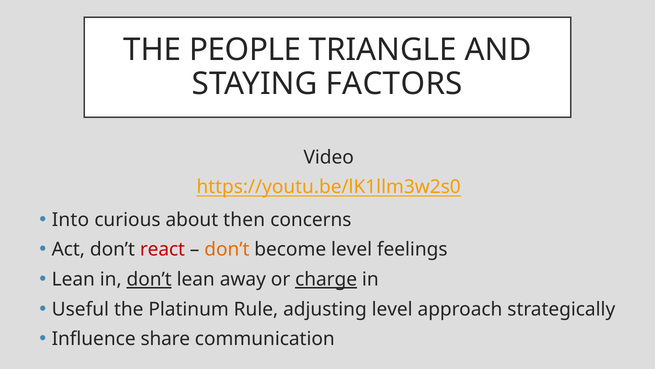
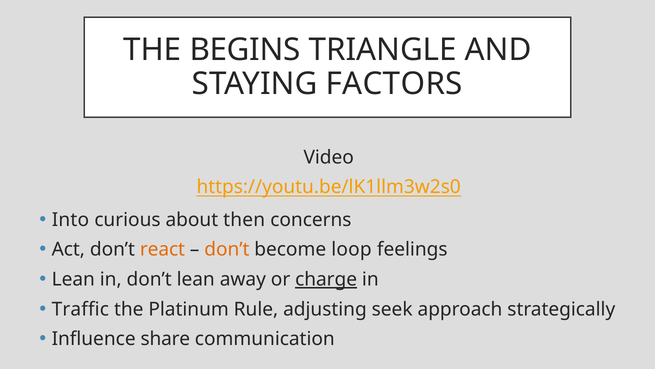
PEOPLE: PEOPLE -> BEGINS (245, 50)
react colour: red -> orange (162, 249)
become level: level -> loop (351, 249)
don’t underline: present -> none (149, 279)
Useful: Useful -> Traffic (80, 309)
adjusting level: level -> seek (392, 309)
